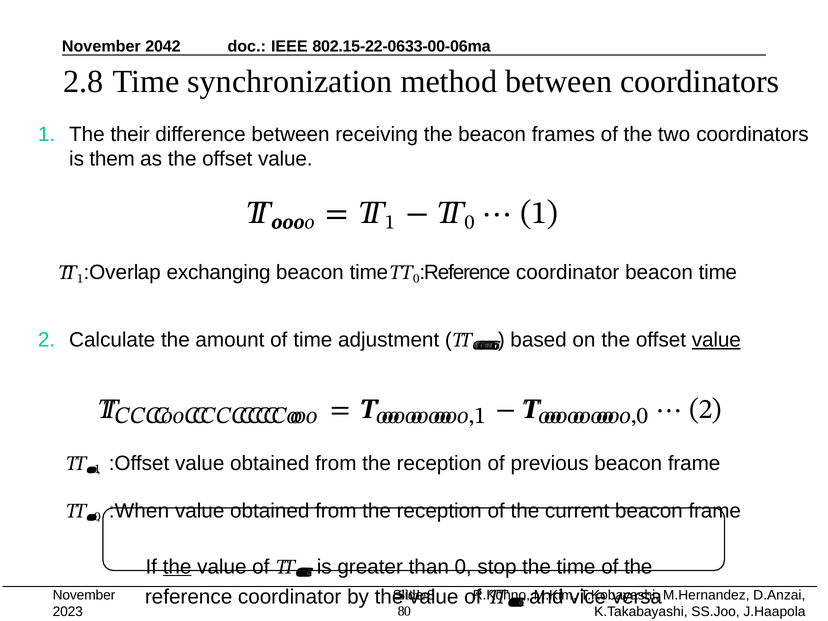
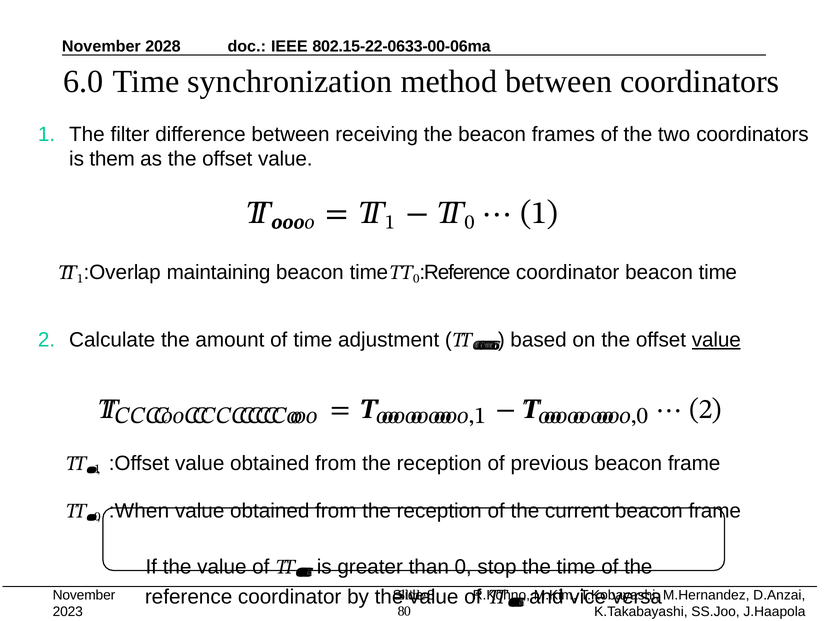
2042: 2042 -> 2028 (163, 46)
2.8: 2.8 -> 6.0 (83, 82)
their: their -> filter (130, 134)
exchanging: exchanging -> maintaining (219, 273)
the underline: present -> none (177, 567)
